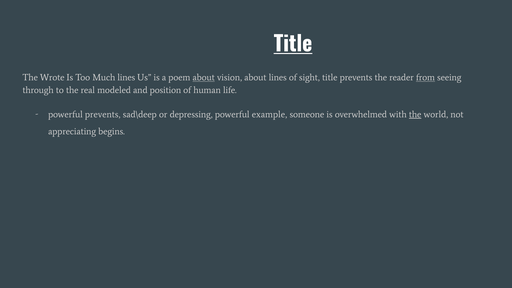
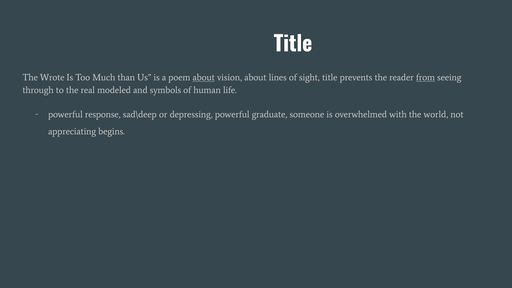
Title underline: present -> none (293, 44)
Much lines: lines -> than (126, 77)
position: position -> symbols (165, 90)
powerful prevents: prevents -> response (103, 114)
example: example -> graduate (270, 114)
the underline: present -> none (415, 114)
